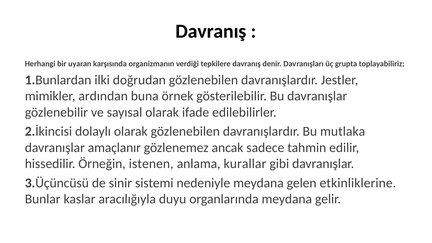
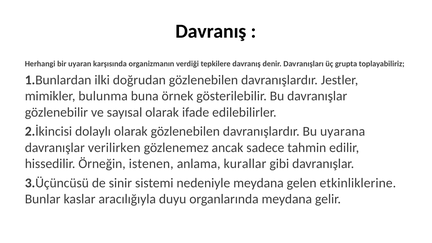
ardından: ardından -> bulunma (103, 96)
mutlaka: mutlaka -> uyarana (343, 131)
amaçlanır: amaçlanır -> verilirken (114, 148)
